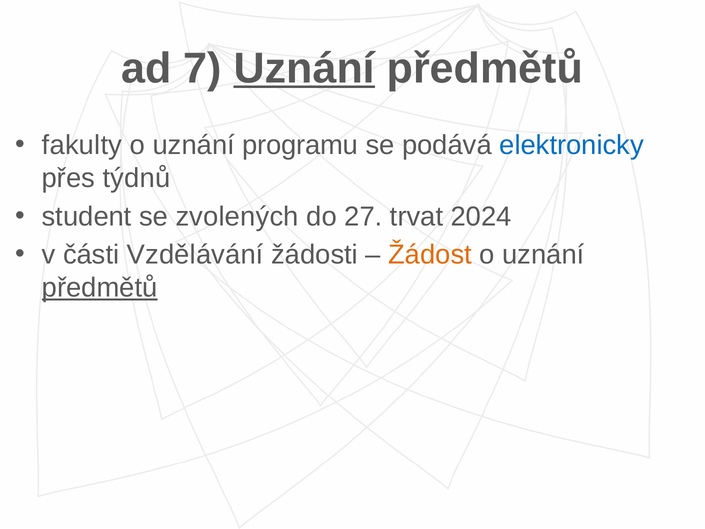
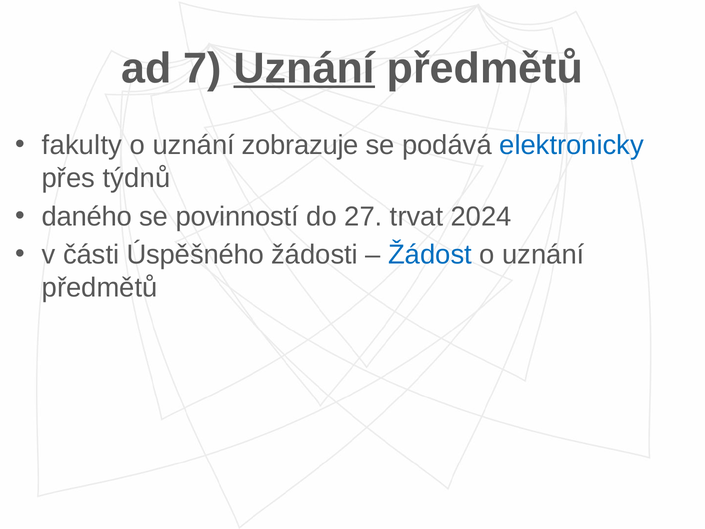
programu: programu -> zobrazuje (300, 145)
student: student -> daného (87, 216)
zvolených: zvolených -> povinností (237, 216)
Vzdělávání: Vzdělávání -> Úspěšného (195, 255)
Žádost colour: orange -> blue (430, 255)
předmětů underline: present -> none (100, 288)
